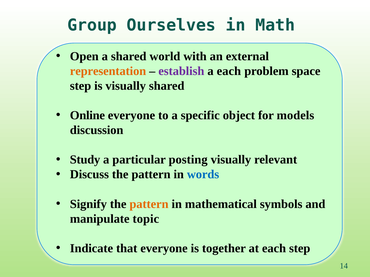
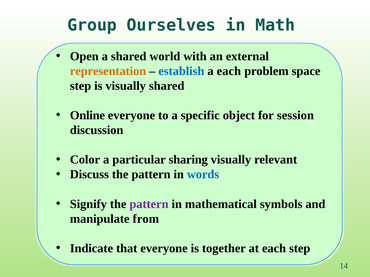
establish colour: purple -> blue (181, 71)
models: models -> session (295, 116)
Study: Study -> Color (85, 160)
posting: posting -> sharing (188, 160)
pattern colour: orange -> purple (149, 204)
topic: topic -> from (146, 219)
